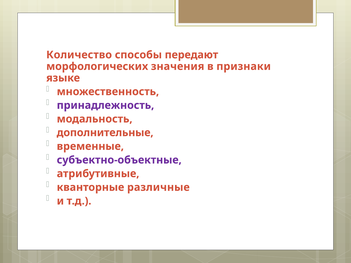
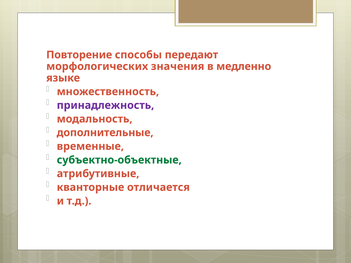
Количество: Количество -> Повторение (79, 55)
признаки: признаки -> медленно (244, 66)
субъектно-объектные colour: purple -> green (119, 160)
различные: различные -> отличается (158, 187)
